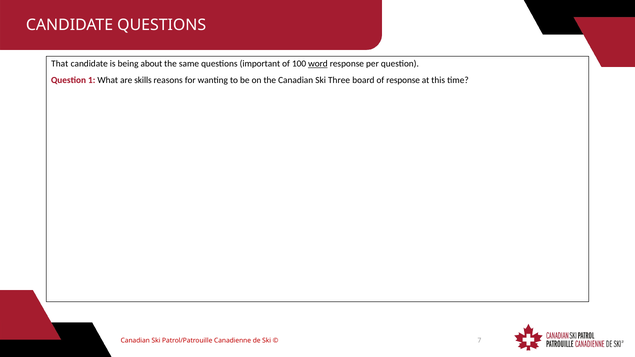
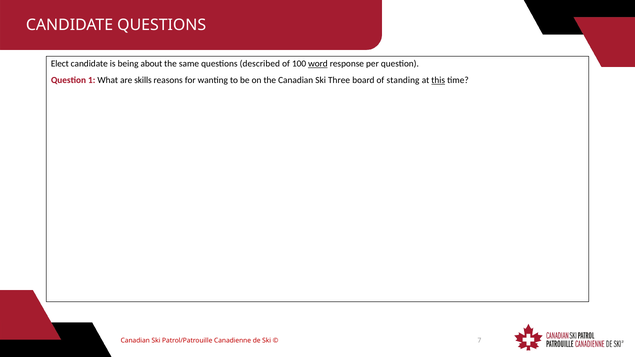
That: That -> Elect (60, 64)
important: important -> described (260, 64)
of response: response -> standing (403, 80)
this underline: none -> present (438, 80)
